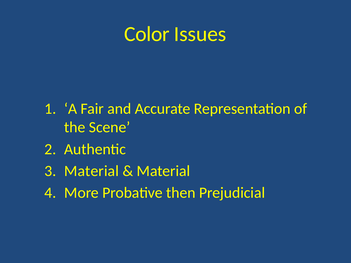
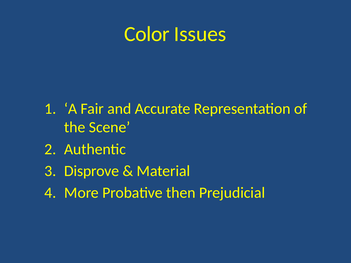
Material: Material -> Disprove (92, 171)
